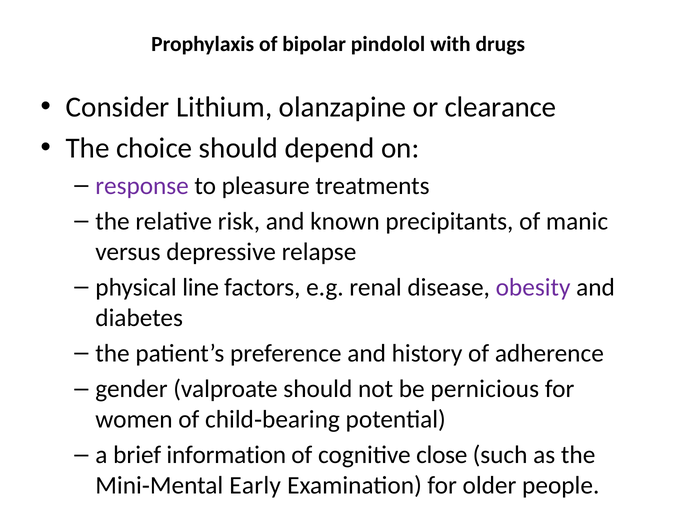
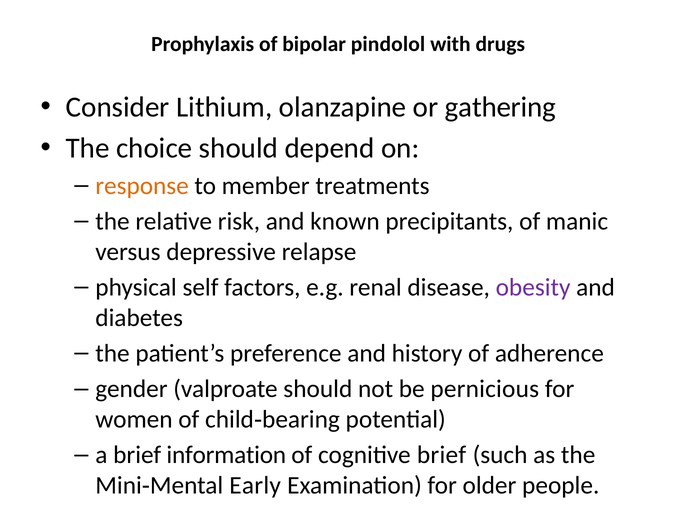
clearance: clearance -> gathering (501, 107)
response colour: purple -> orange (142, 186)
pleasure: pleasure -> member (266, 186)
line: line -> self (201, 287)
cognitive close: close -> brief (442, 455)
